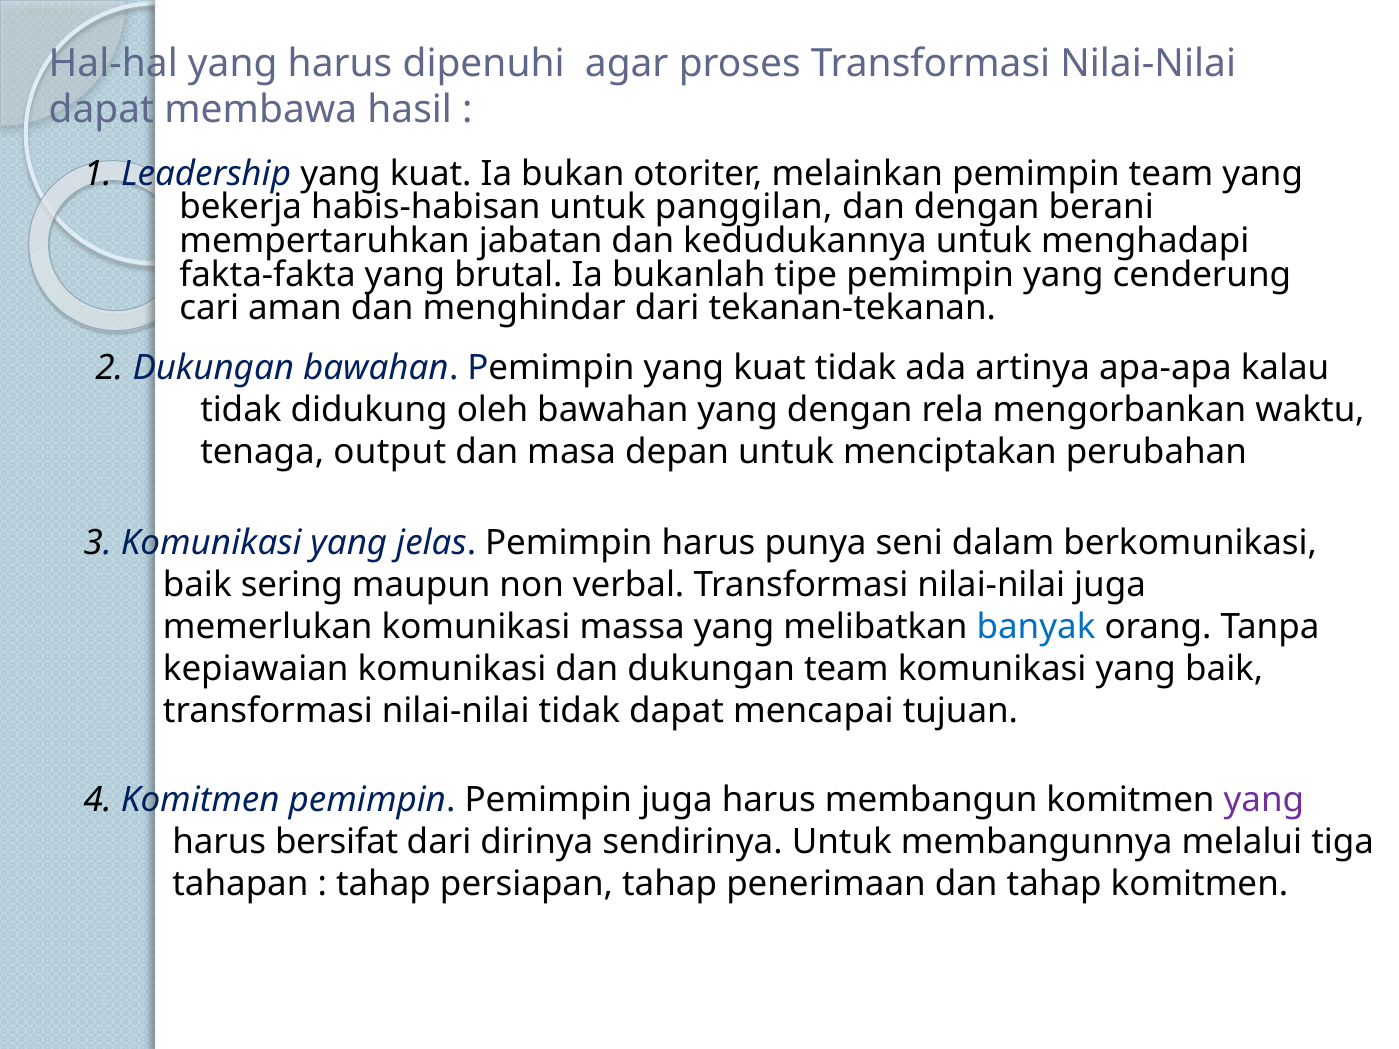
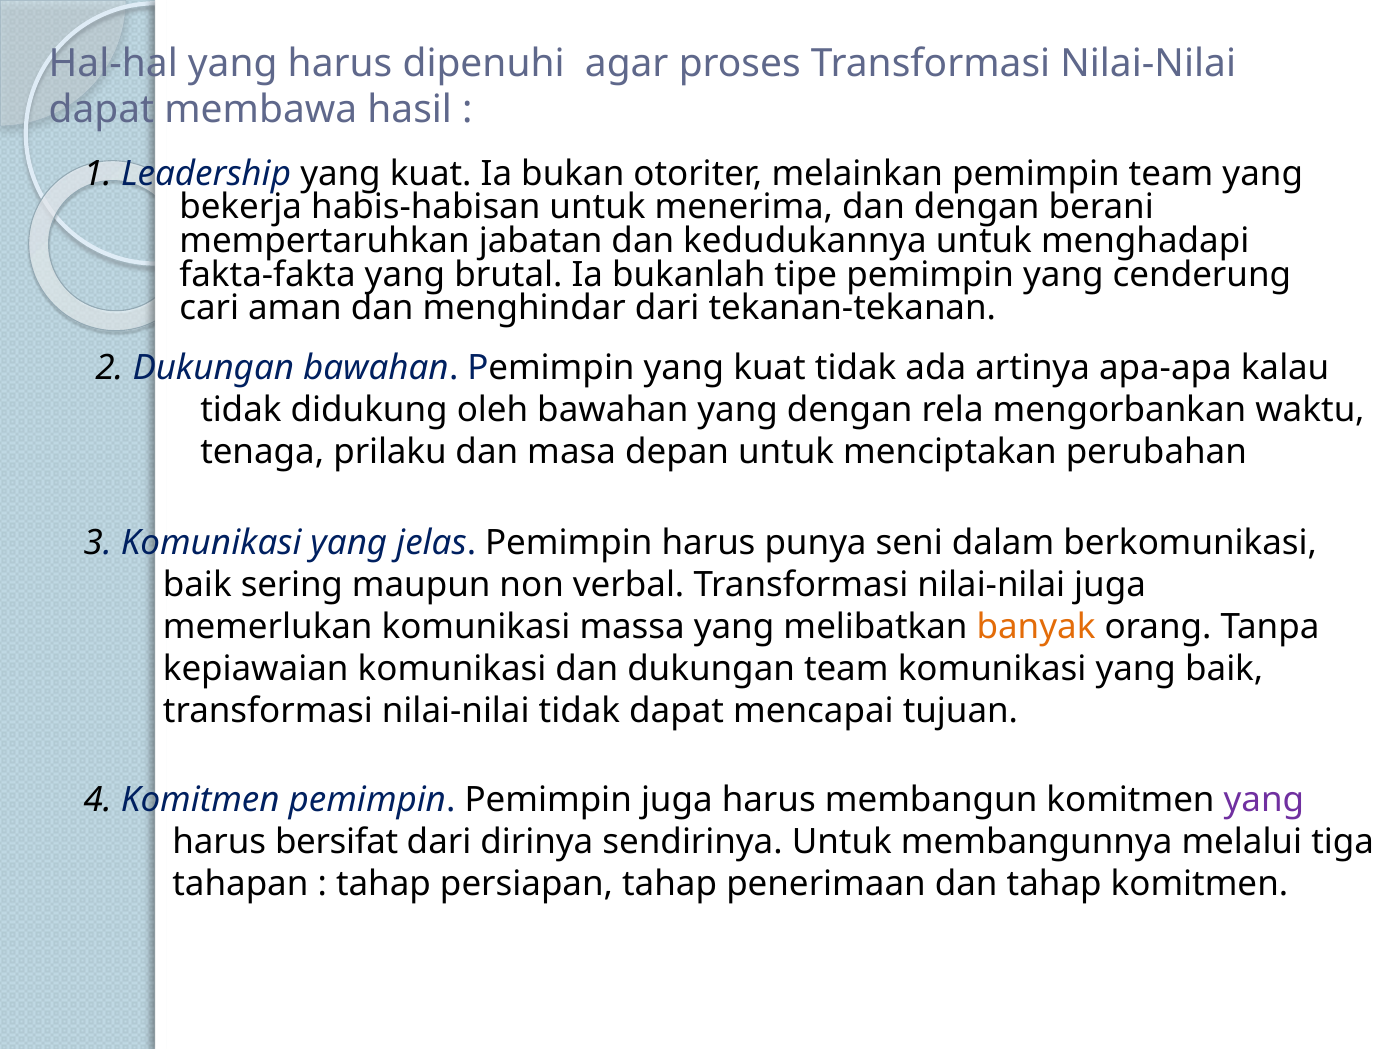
panggilan: panggilan -> menerima (744, 207)
output: output -> prilaku (390, 452)
banyak colour: blue -> orange (1036, 627)
